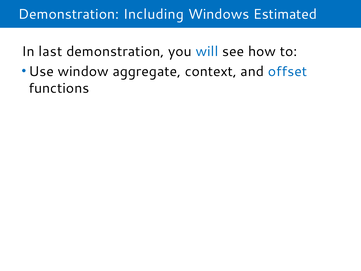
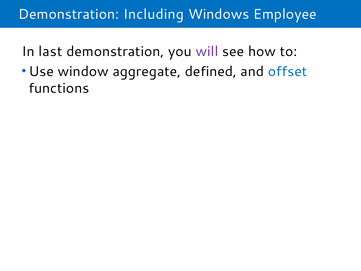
Estimated: Estimated -> Employee (285, 14)
will colour: blue -> purple (207, 51)
context: context -> defined (211, 71)
